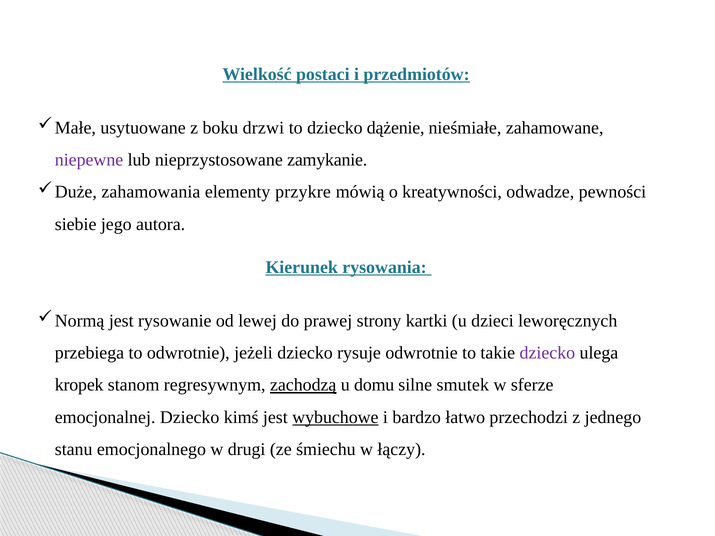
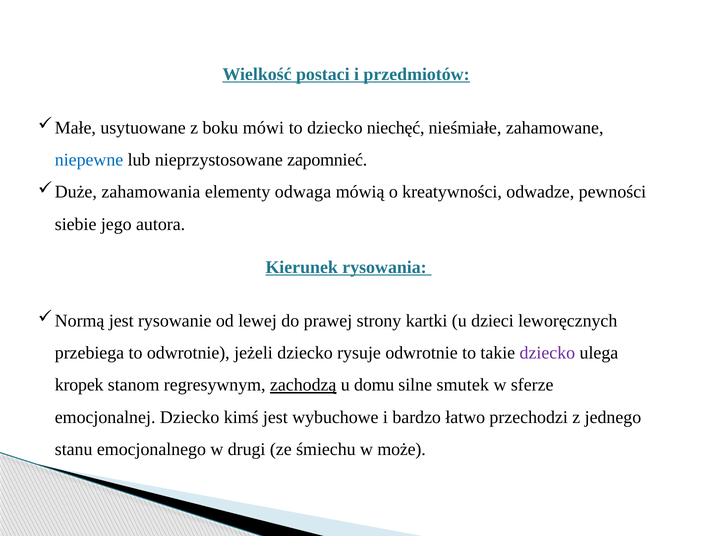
drzwi: drzwi -> mówi (263, 128)
dążenie: dążenie -> niechęć (396, 128)
niepewne colour: purple -> blue (89, 160)
zamykanie: zamykanie -> zapomnieć (327, 160)
przykre: przykre -> odwaga (303, 192)
wybuchowe underline: present -> none (335, 417)
łączy: łączy -> może (402, 450)
